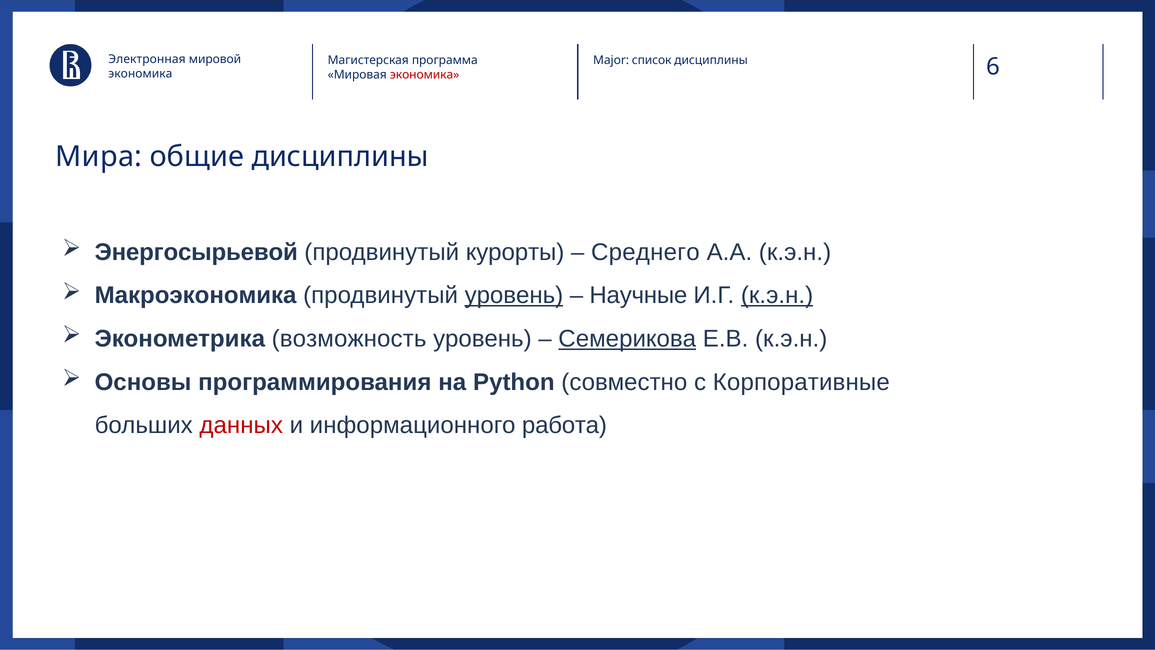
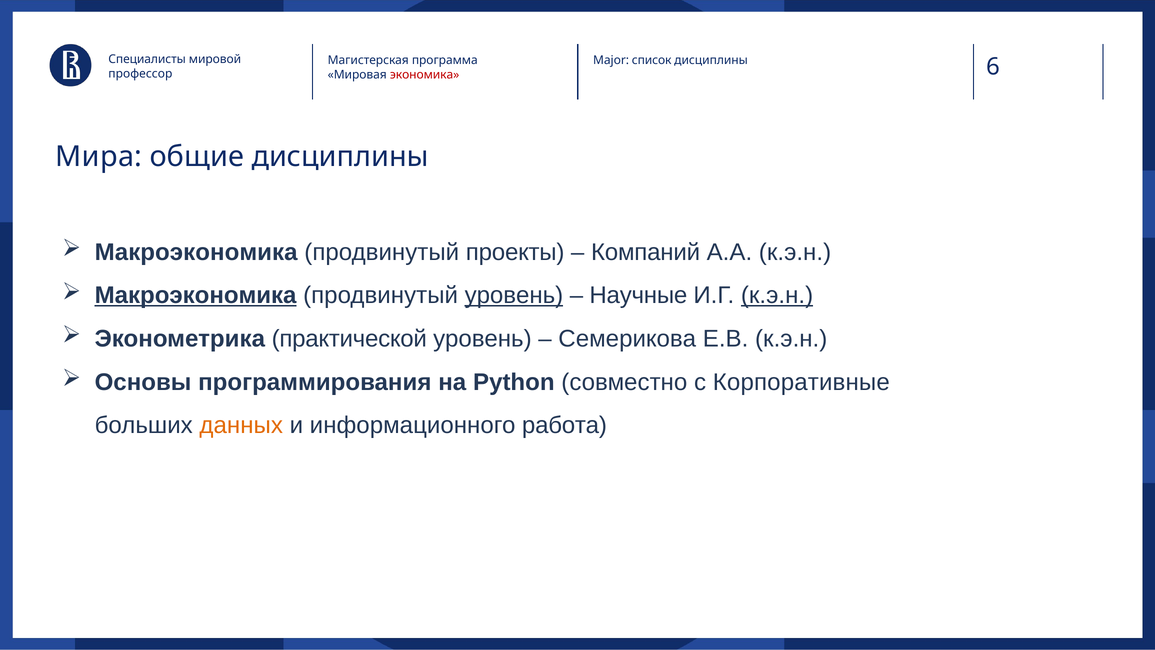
Электронная: Электронная -> Специалисты (147, 59)
экономика: экономика -> профессор (140, 74)
Энергосырьевой: Энергосырьевой -> Макроэкономика (196, 252)
курорты: курорты -> проекты (515, 252)
Среднего: Среднего -> Компаний (646, 252)
Макроэкономика underline: none -> present (196, 295)
возможность: возможность -> практической (349, 339)
Семерикова underline: present -> none (627, 339)
данных colour: red -> orange (241, 425)
